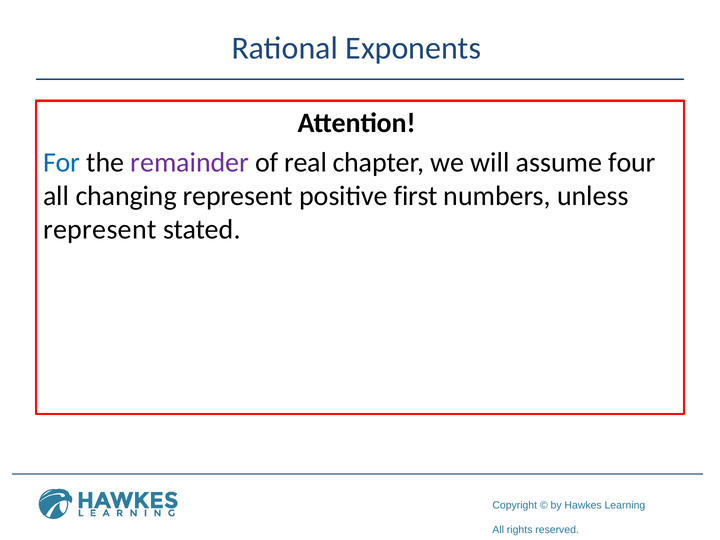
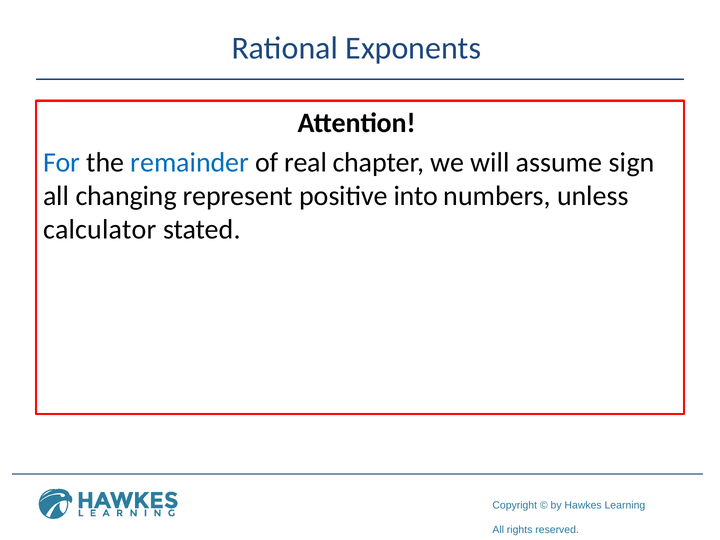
remainder colour: purple -> blue (190, 162)
four: four -> sign (632, 162)
first: first -> into (416, 196)
represent: represent -> calculator (100, 230)
